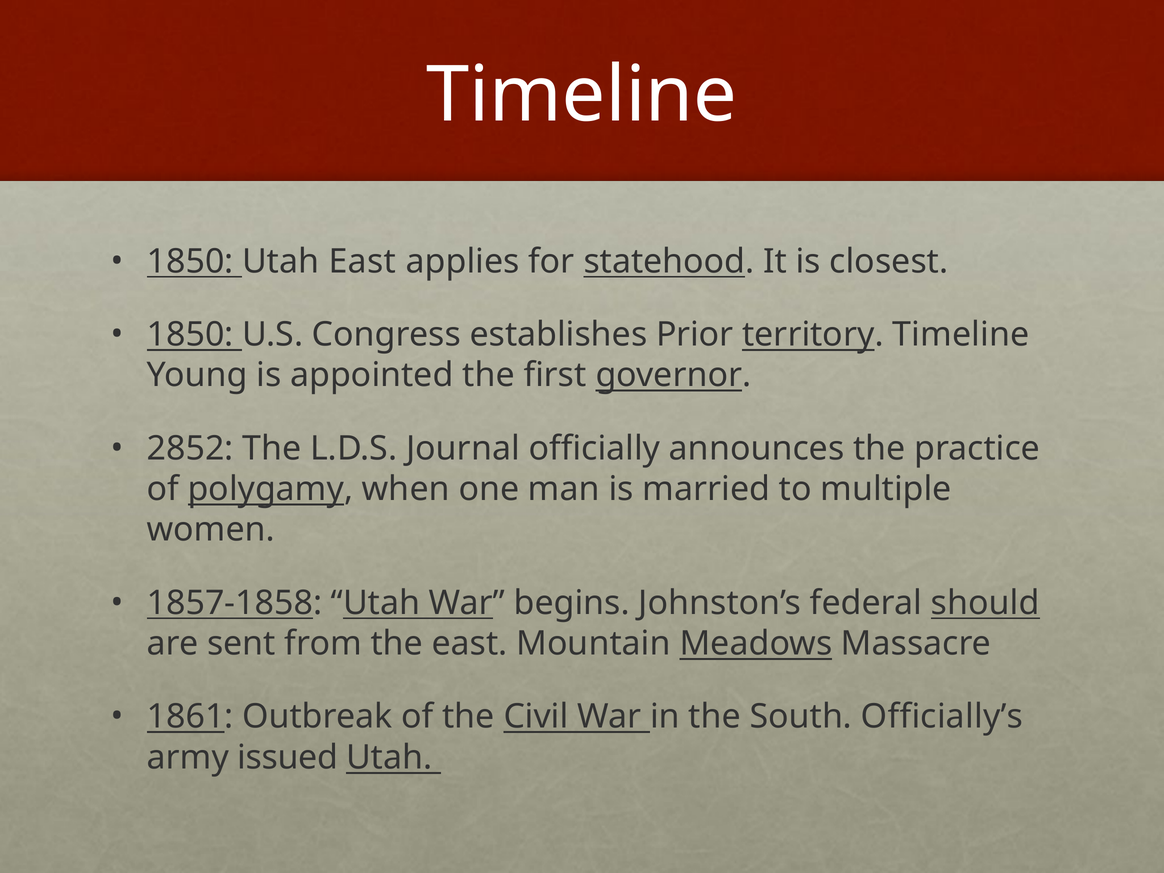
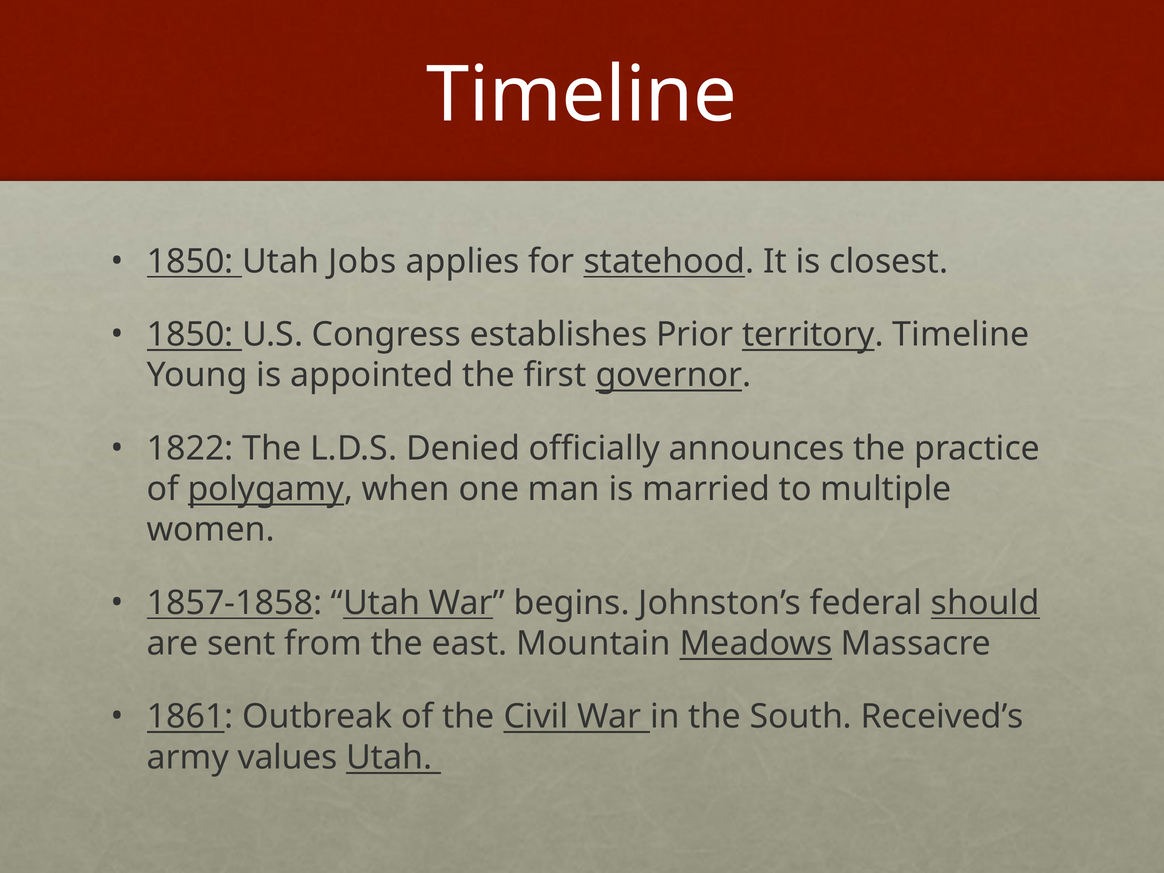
Utah East: East -> Jobs (362, 261)
2852: 2852 -> 1822 (190, 448)
Journal: Journal -> Denied (463, 448)
Officially’s: Officially’s -> Received’s (942, 717)
issued: issued -> values (288, 757)
